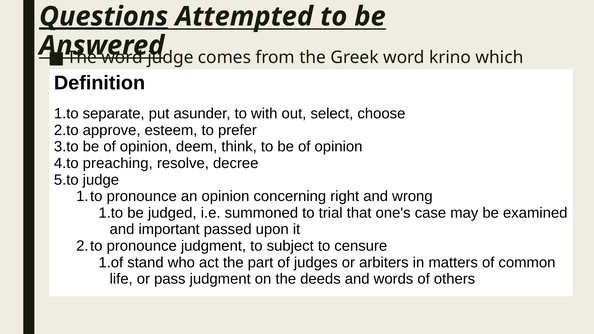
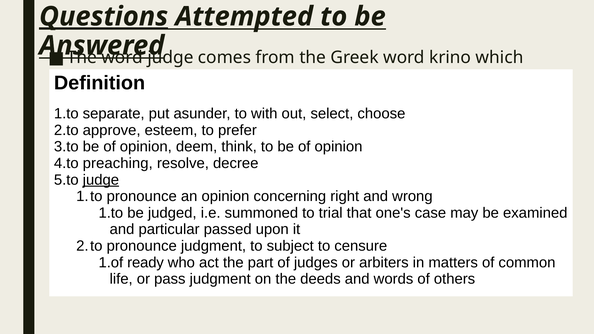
judge underline: none -> present (101, 180)
important: important -> particular (169, 230)
stand: stand -> ready (146, 263)
